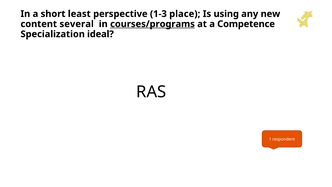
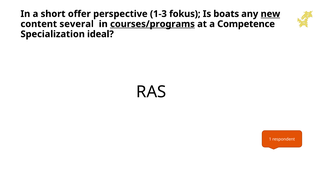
least: least -> offer (79, 14)
place: place -> fokus (185, 14)
using: using -> boats (226, 14)
new underline: none -> present (270, 14)
